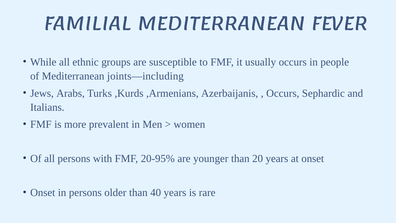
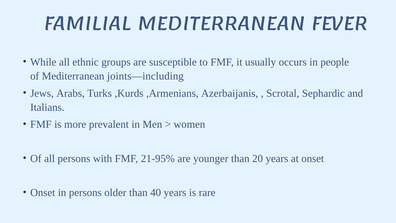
Occurs: Occurs -> Scrotal (283, 93)
20-95%: 20-95% -> 21-95% (158, 158)
